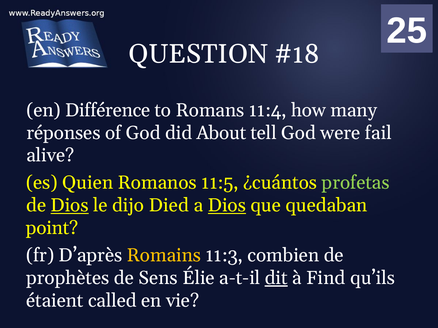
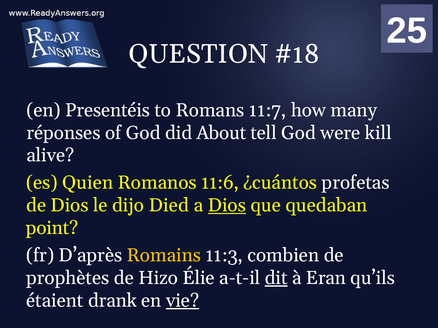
Différence: Différence -> Presentéis (108, 110)
11:4: 11:4 -> 11:7 (268, 110)
fail: fail -> kill (378, 133)
11:5: 11:5 -> 11:6 (220, 183)
profetas colour: light green -> white (356, 183)
Dios underline: present -> none (70, 206)
Sens: Sens -> Hizo (158, 278)
Find: Find -> Eran (326, 278)
called: called -> drank (112, 301)
vie underline: none -> present (183, 301)
